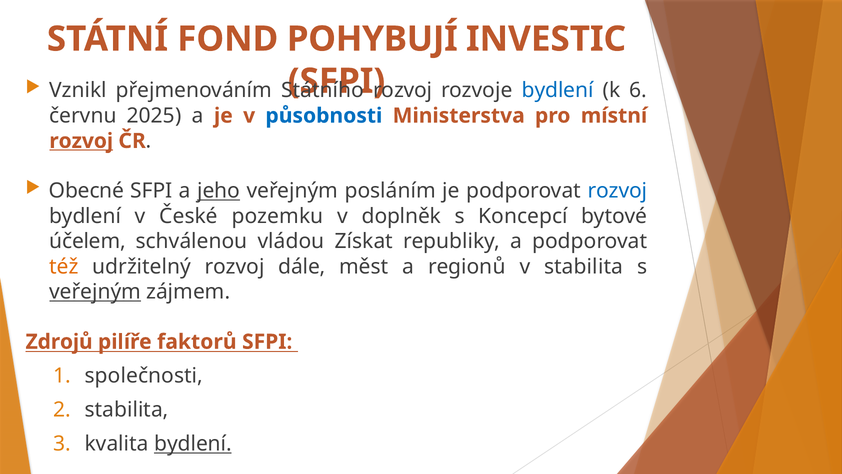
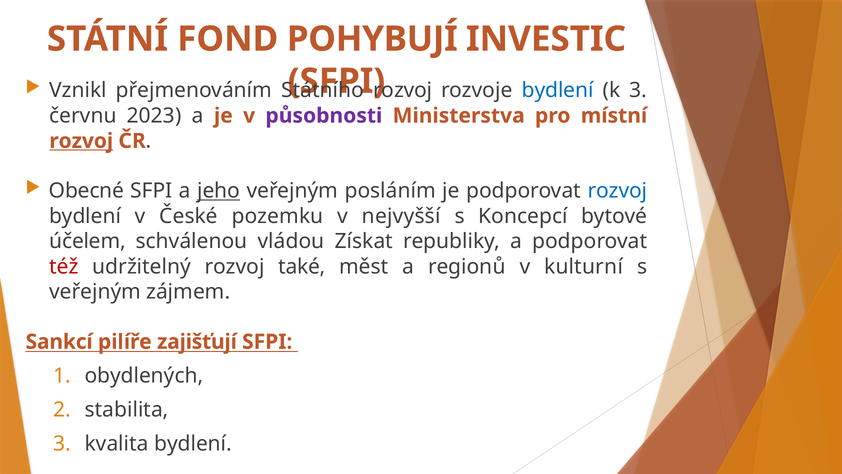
k 6: 6 -> 3 (638, 90)
2025: 2025 -> 2023 (154, 116)
působnosti colour: blue -> purple (324, 116)
doplněk: doplněk -> nejvyšší (401, 216)
též colour: orange -> red (64, 266)
dále: dále -> také (302, 266)
v stabilita: stabilita -> kulturní (584, 266)
veřejným underline: present -> none (95, 292)
Zdrojů: Zdrojů -> Sankcí (59, 342)
faktorů: faktorů -> zajišťují (197, 342)
společnosti: společnosti -> obydlených (144, 376)
bydlení underline: present -> none (193, 444)
